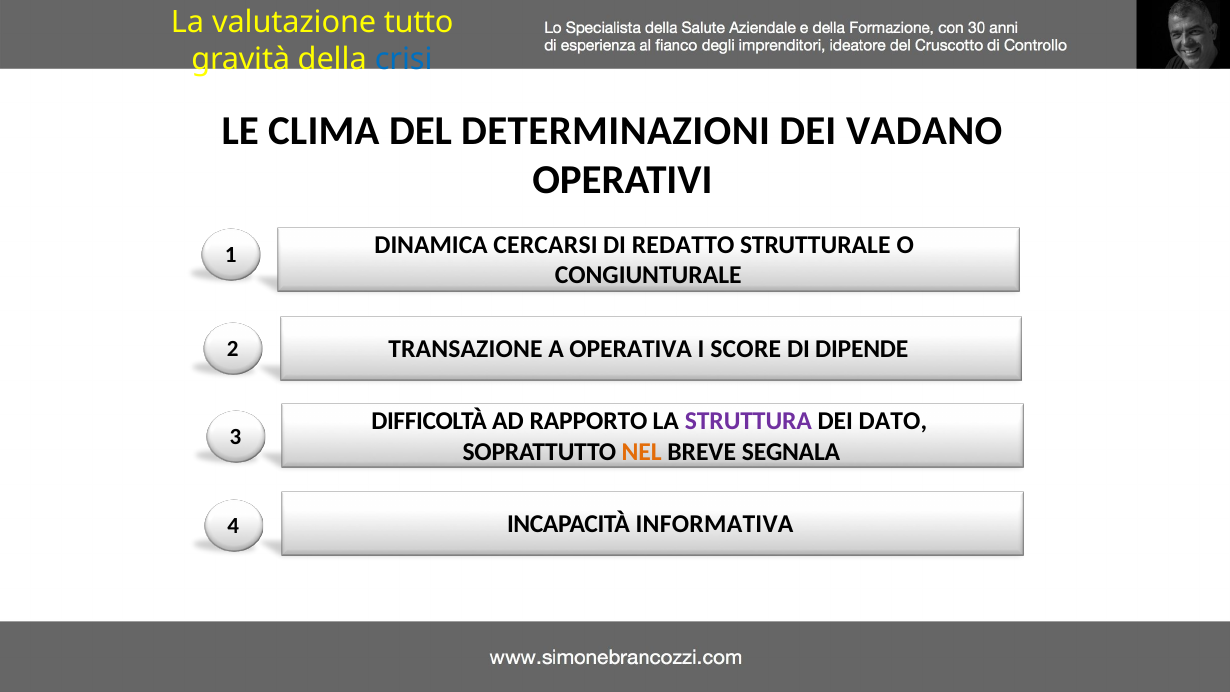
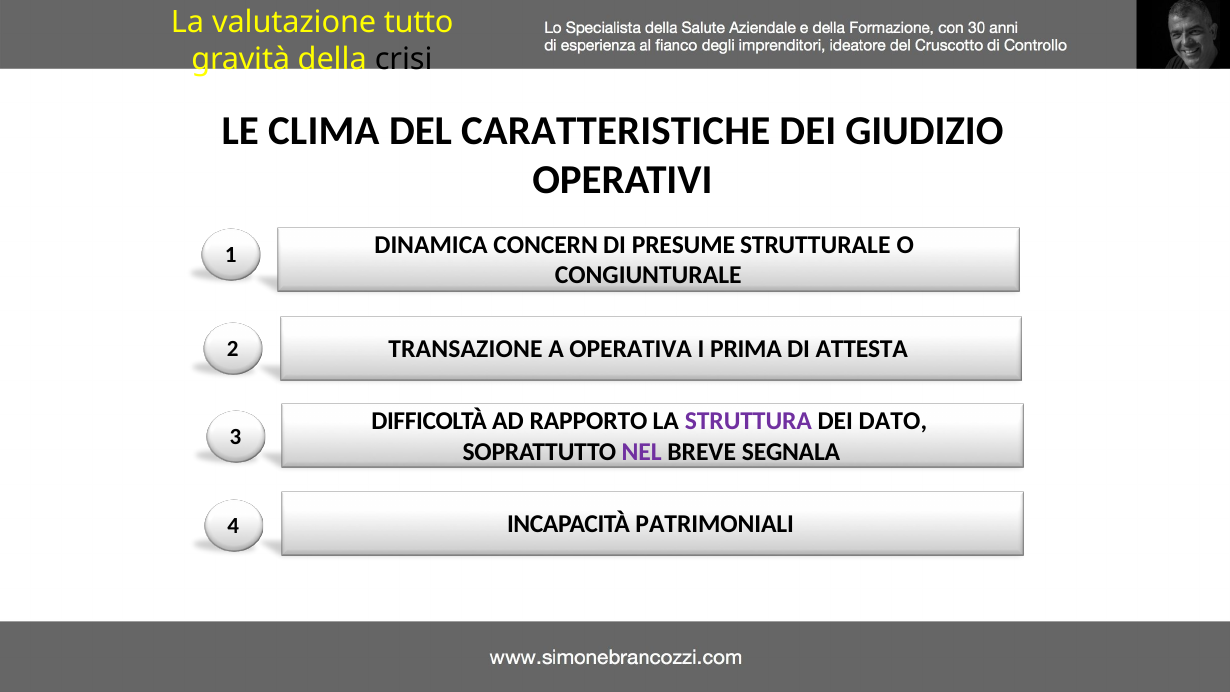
crisi colour: blue -> black (404, 59)
DETERMINAZIONI: DETERMINAZIONI -> CARATTERISTICHE (616, 131)
VADANO: VADANO -> GIUDIZIO (924, 131)
CERCARSI: CERCARSI -> CONCERN (546, 245)
REDATTO: REDATTO -> PRESUME (683, 245)
SCORE: SCORE -> PRIMA (746, 349)
DIPENDE: DIPENDE -> ATTESTA (862, 349)
NEL colour: orange -> purple (642, 452)
INFORMATIVA: INFORMATIVA -> PATRIMONIALI (715, 524)
